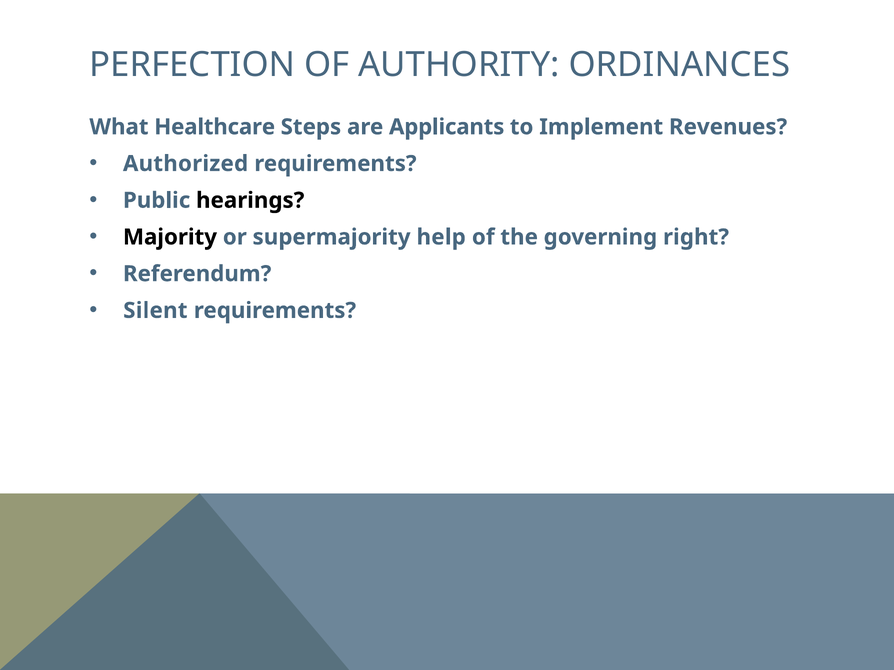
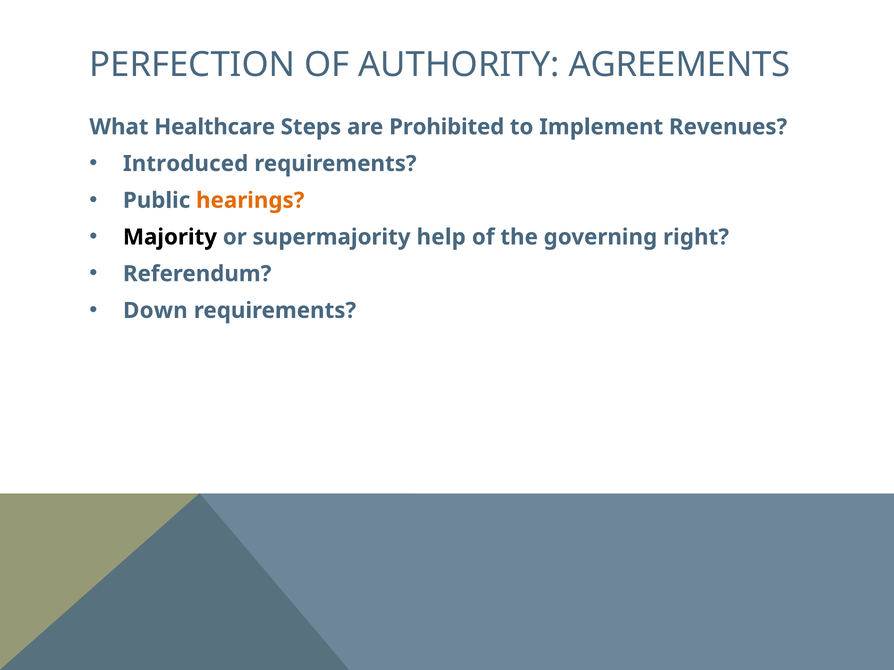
ORDINANCES: ORDINANCES -> AGREEMENTS (680, 65)
Applicants: Applicants -> Prohibited (447, 127)
Authorized: Authorized -> Introduced (186, 164)
hearings colour: black -> orange (250, 201)
Silent: Silent -> Down (155, 311)
